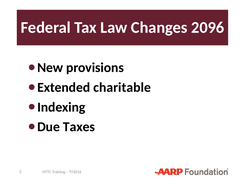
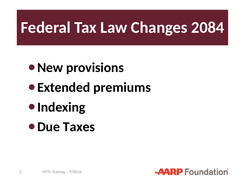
2096: 2096 -> 2084 (208, 27)
charitable: charitable -> premiums (122, 87)
